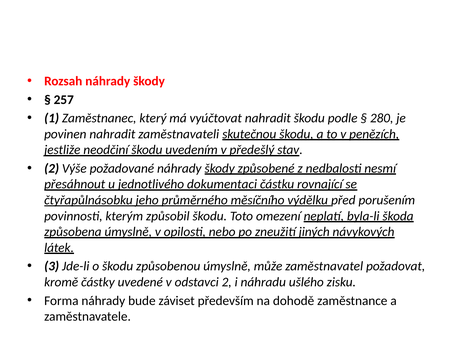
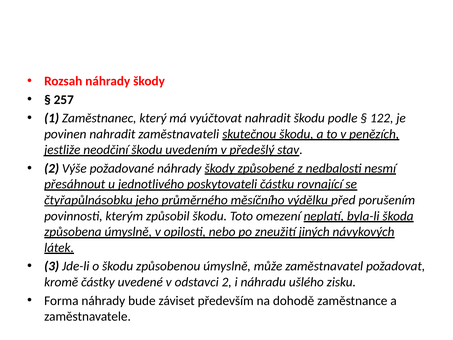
280: 280 -> 122 (382, 118)
dokumentaci: dokumentaci -> poskytovateli (222, 184)
